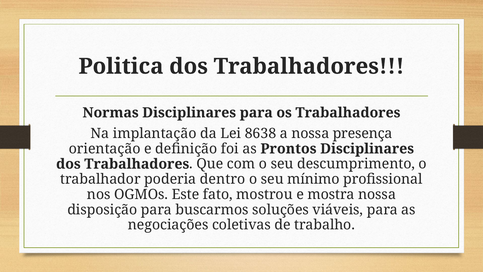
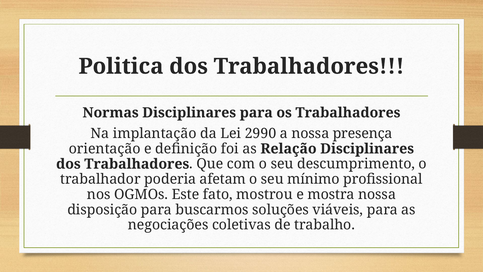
8638: 8638 -> 2990 (261, 133)
Prontos: Prontos -> Relação (289, 149)
dentro: dentro -> afetam (223, 179)
